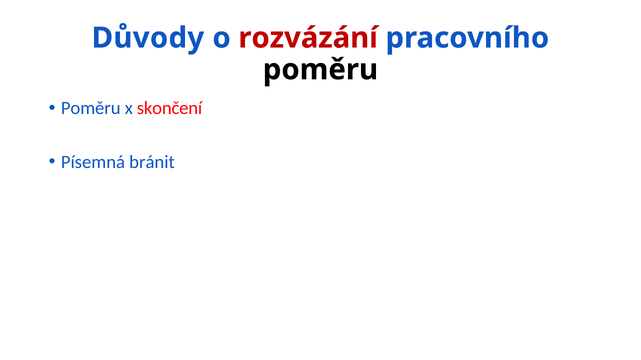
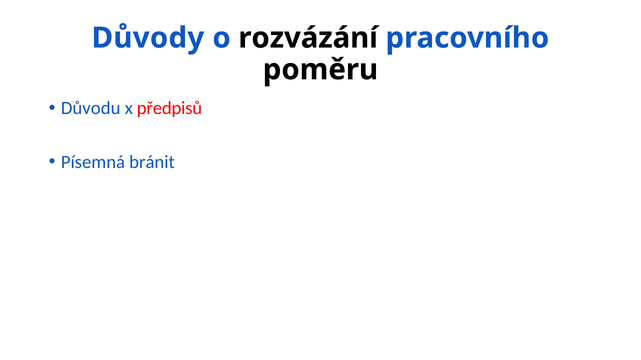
rozvázání colour: red -> black (308, 38)
Poměru: Poměru -> Důvodu (91, 108)
skončení: skončení -> předpisů (170, 108)
